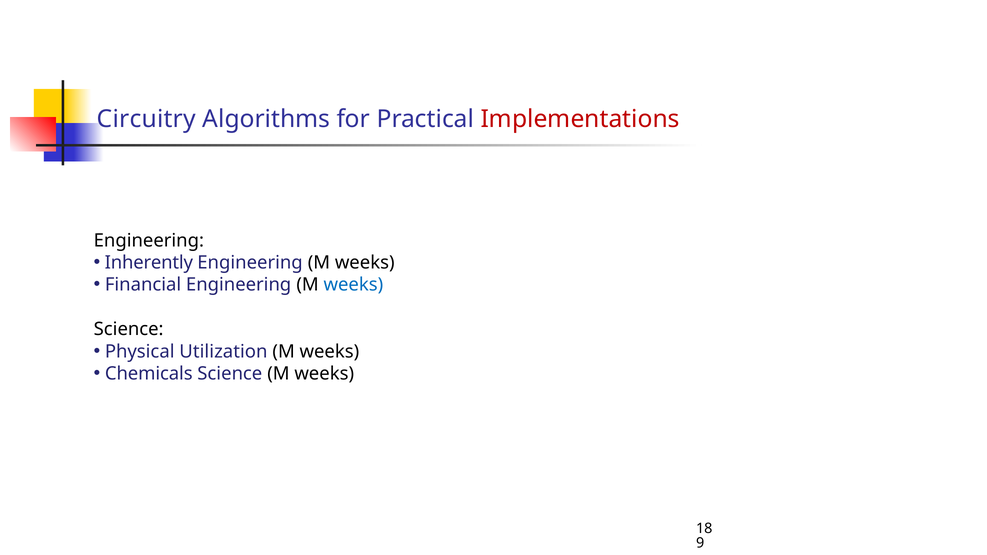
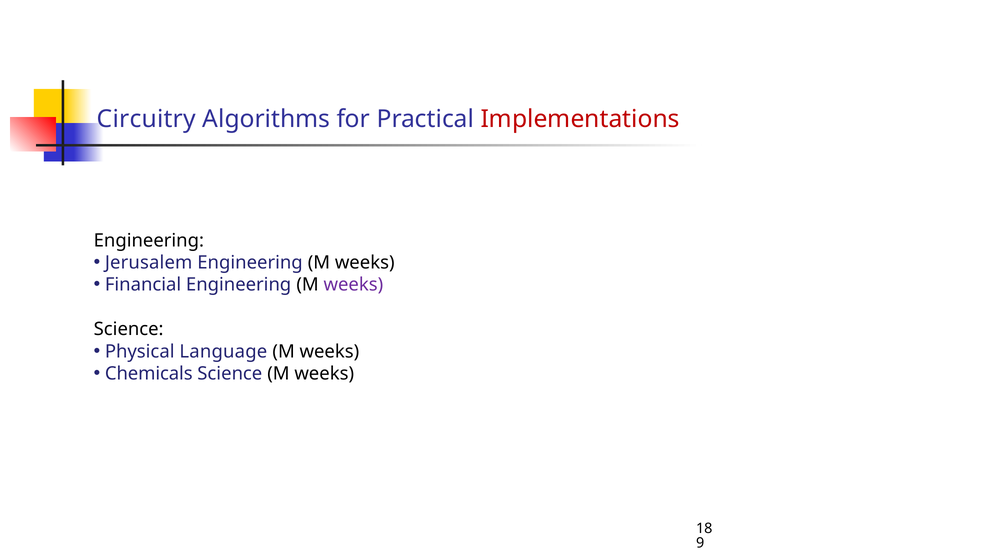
Inherently: Inherently -> Jerusalem (149, 263)
weeks colour: blue -> purple (353, 285)
Utilization: Utilization -> Language (223, 352)
